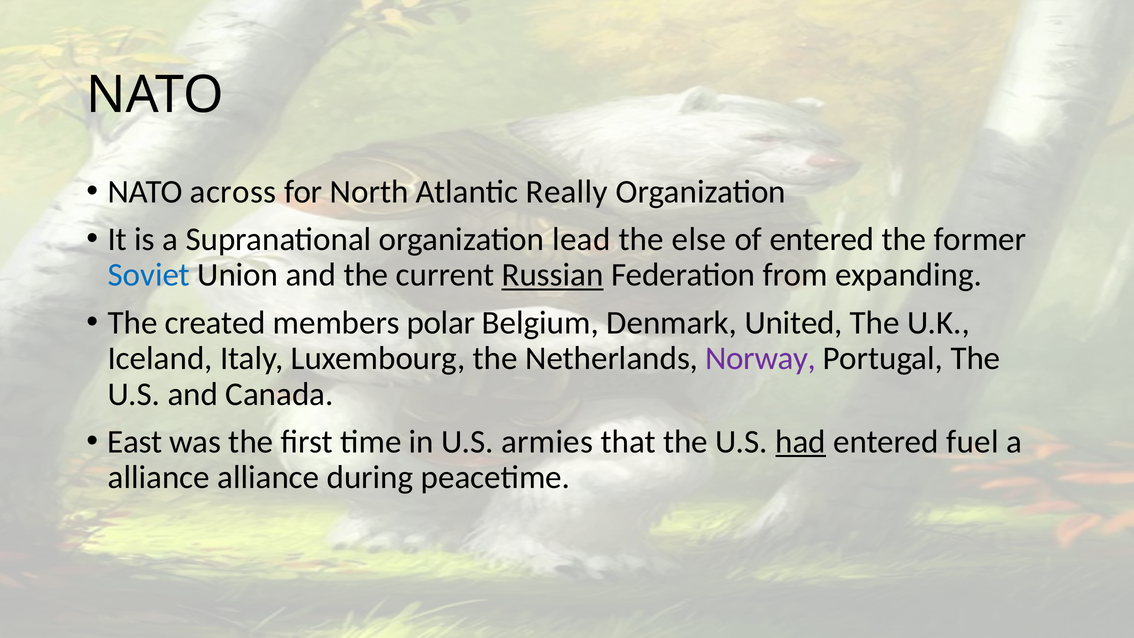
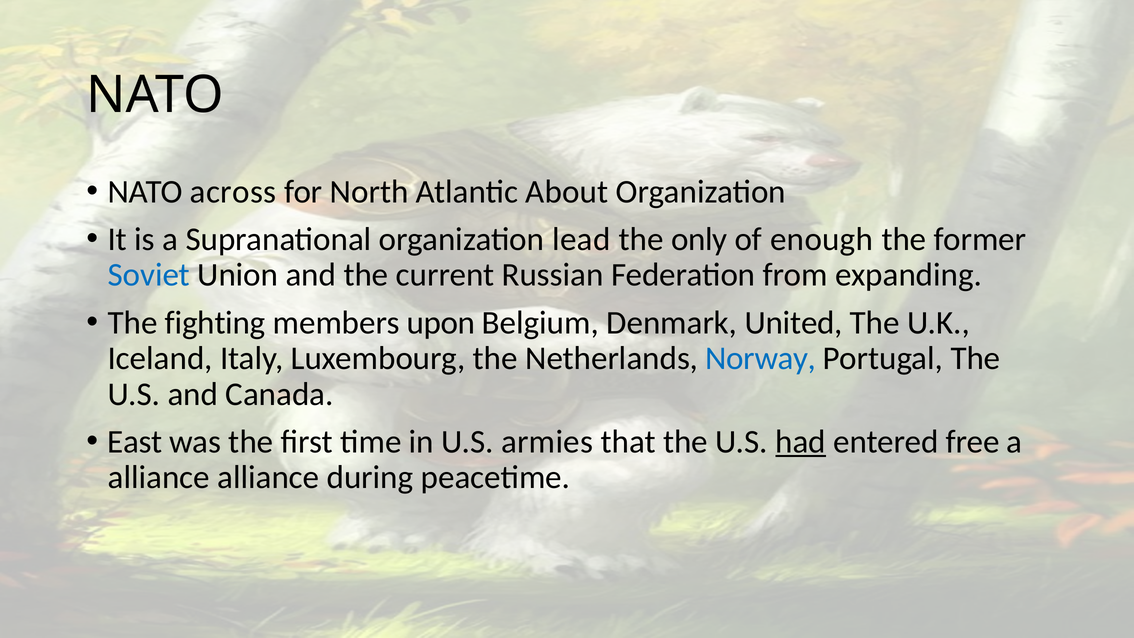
Really: Really -> About (567, 192)
else: else -> only (699, 239)
of entered: entered -> enough (822, 239)
Russian underline: present -> none (553, 275)
created: created -> fighting (215, 323)
polar: polar -> upon (441, 323)
Norway colour: purple -> blue (761, 358)
fuel: fuel -> free (973, 442)
